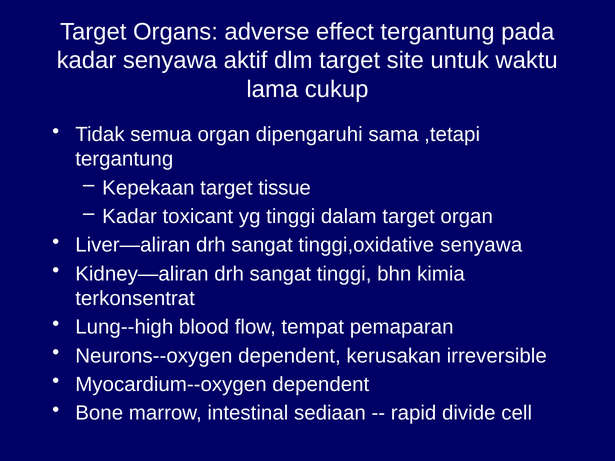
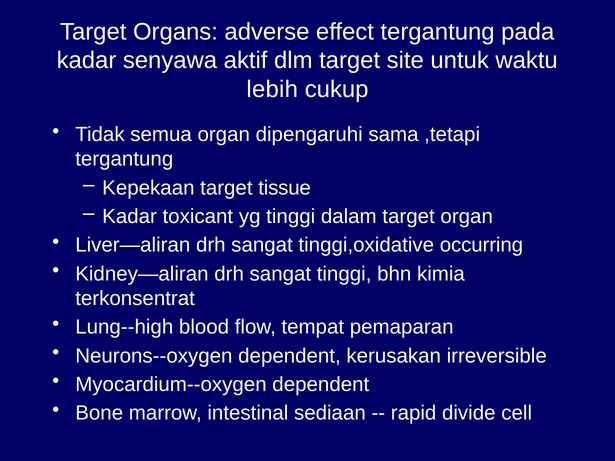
lama: lama -> lebih (272, 89)
tinggi,oxidative senyawa: senyawa -> occurring (481, 245)
